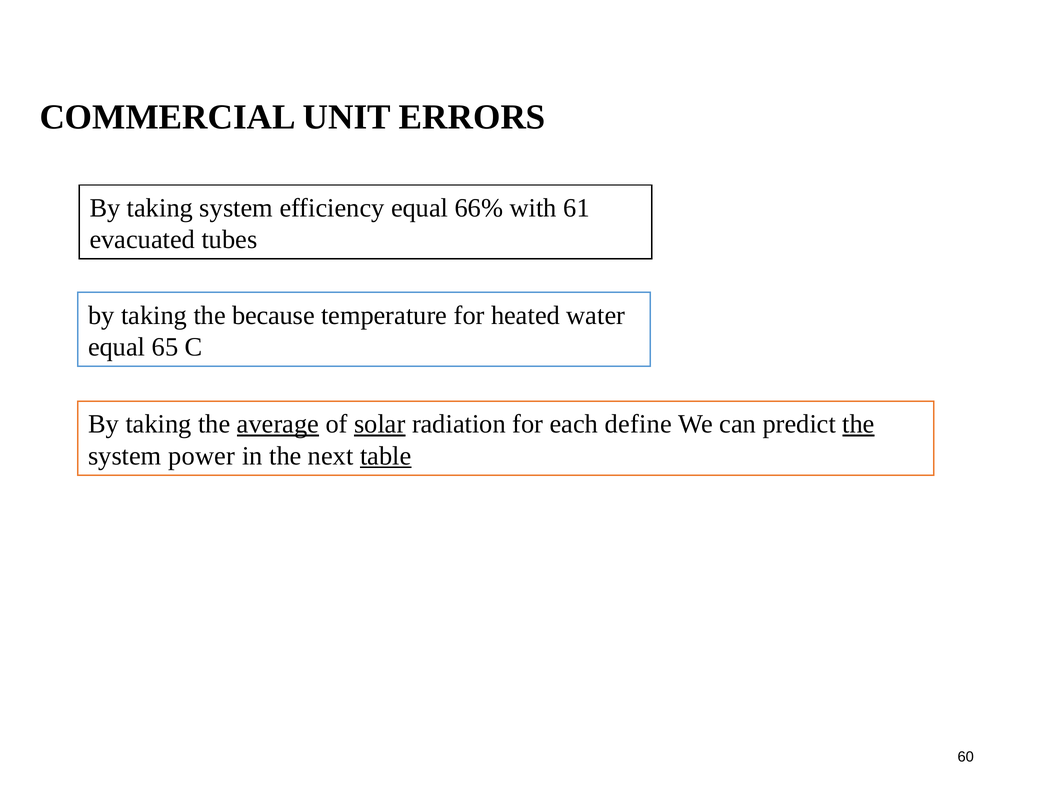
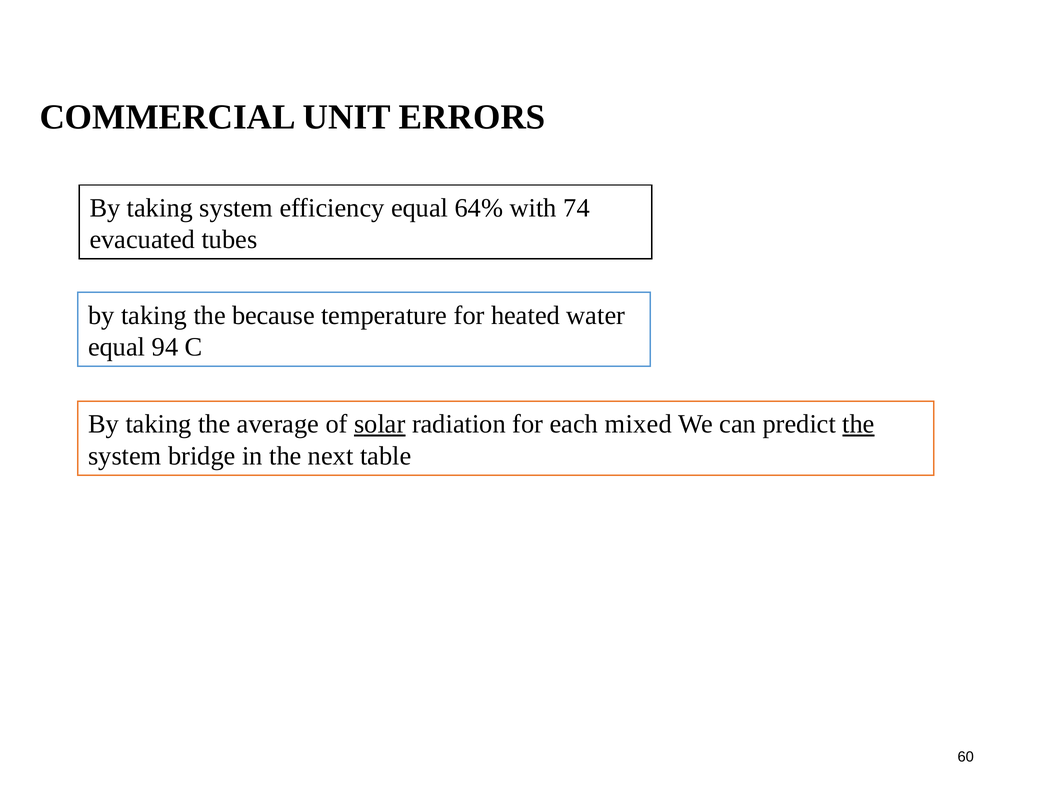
66%: 66% -> 64% (479, 208)
61: 61 -> 74 (577, 208)
65: 65 -> 94 (165, 347)
average underline: present -> none (278, 424)
define: define -> mixed (638, 424)
power: power -> bridge (202, 456)
table underline: present -> none (386, 456)
